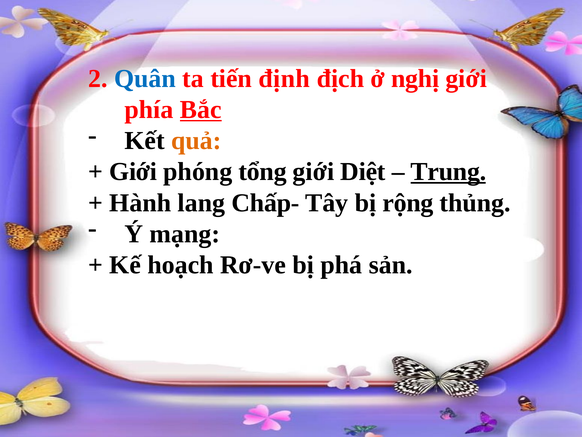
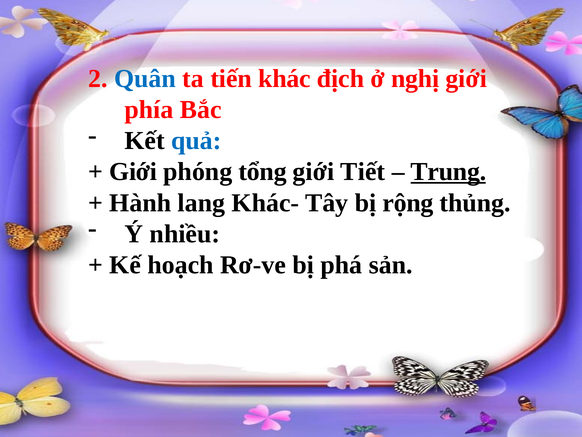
định: định -> khác (284, 78)
Bắc underline: present -> none (201, 109)
quả colour: orange -> blue (196, 140)
Diệt: Diệt -> Tiết (363, 172)
Chấp-: Chấp- -> Khác- (265, 203)
mạng: mạng -> nhiều (185, 234)
